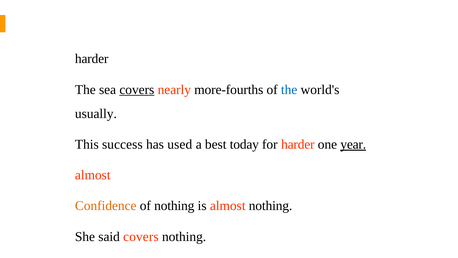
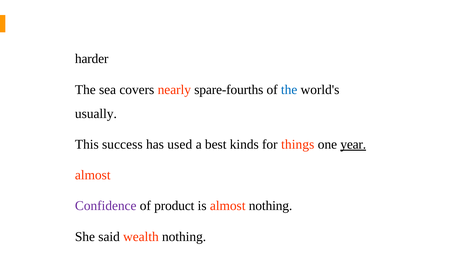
covers underline: present -> none (137, 89)
more-fourths: more-fourths -> spare-fourths (229, 89)
today: today -> kinds (244, 144)
for harder: harder -> things (298, 144)
Confidence colour: orange -> purple (106, 206)
of nothing: nothing -> product (174, 206)
said covers: covers -> wealth (141, 236)
